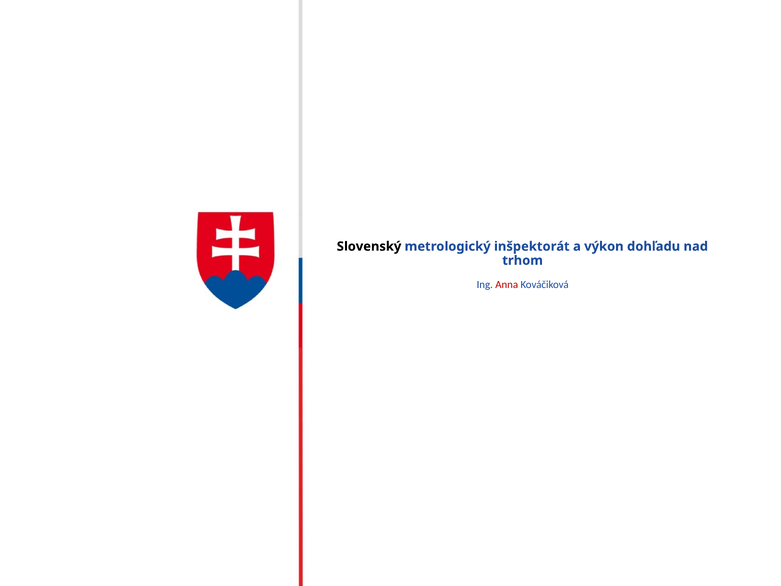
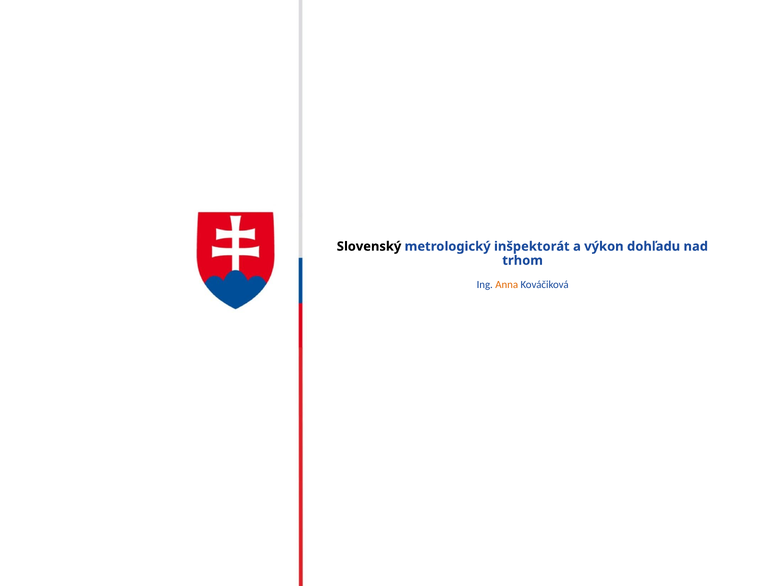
Anna colour: red -> orange (507, 285)
